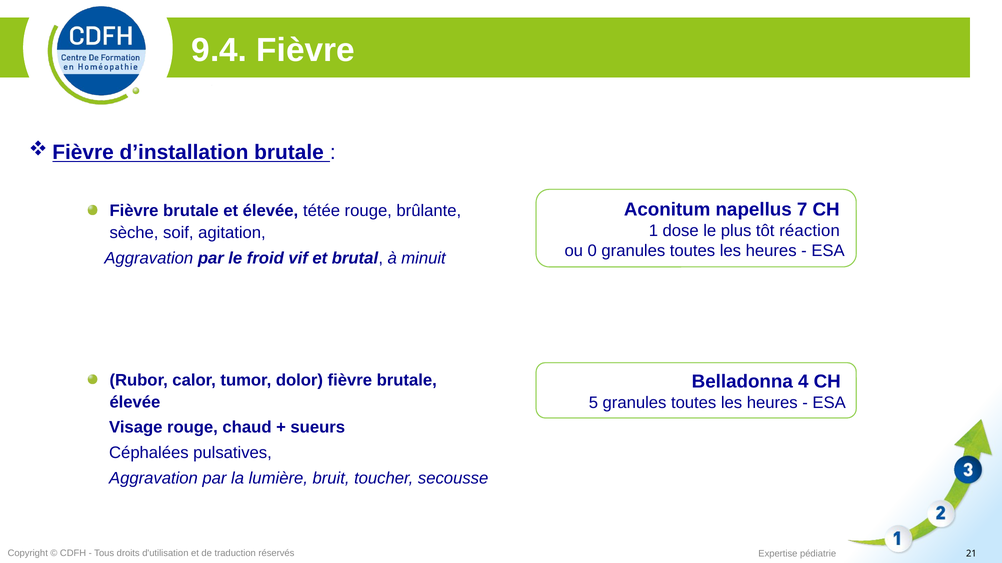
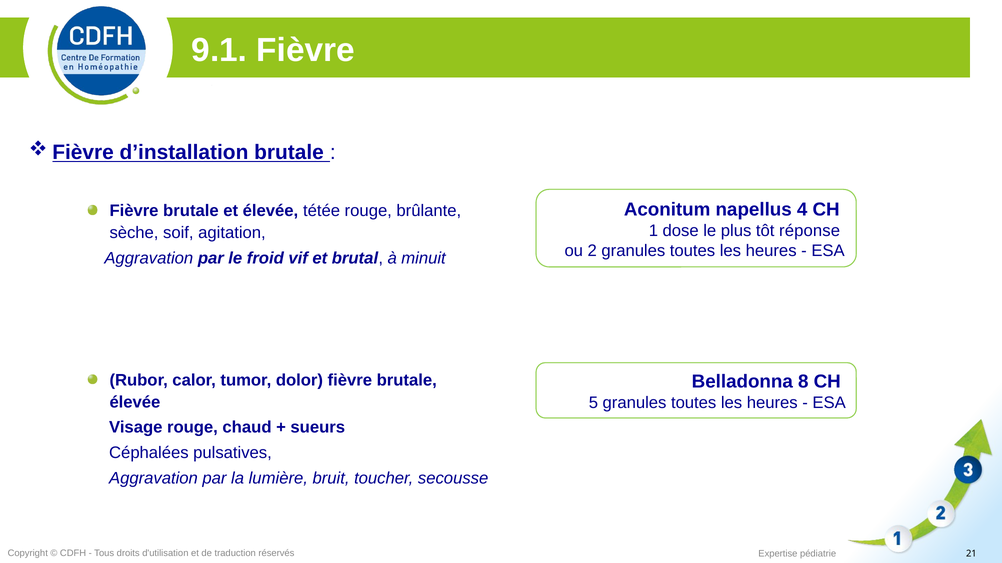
9.4: 9.4 -> 9.1 (219, 50)
7: 7 -> 4 (802, 210)
réaction: réaction -> réponse (810, 231)
0: 0 -> 2 (592, 251)
4: 4 -> 8 (803, 382)
